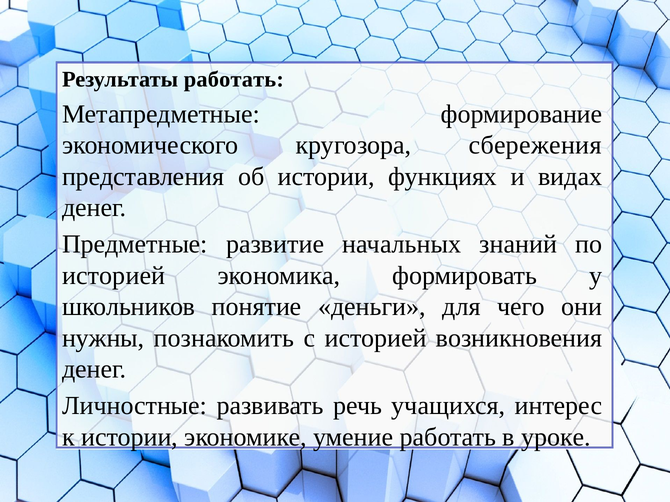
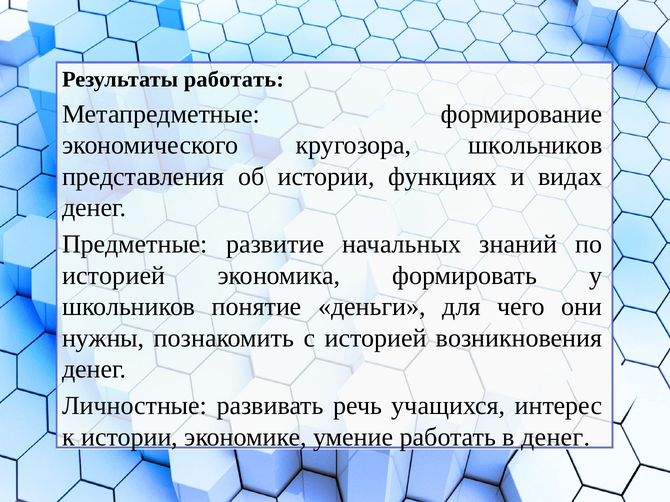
кругозора сбережения: сбережения -> школьников (535, 145)
в уроке: уроке -> денег (556, 437)
